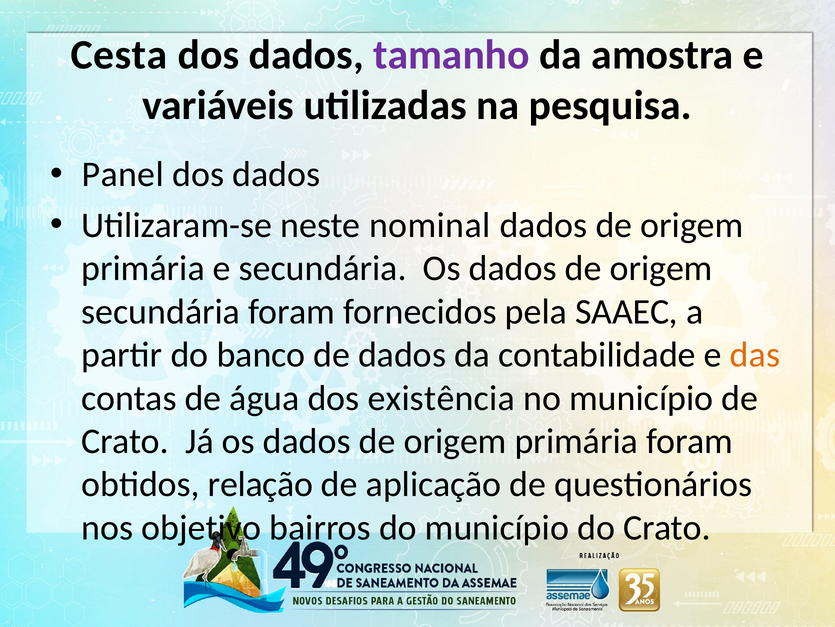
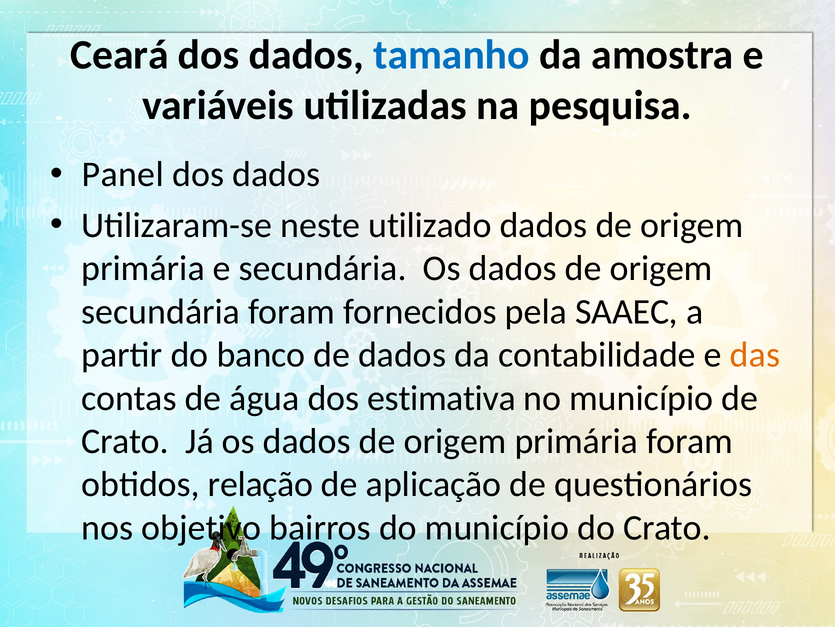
Cesta: Cesta -> Ceará (120, 55)
tamanho colour: purple -> blue (451, 55)
nominal: nominal -> utilizado (430, 225)
existência: existência -> estimativa (442, 398)
